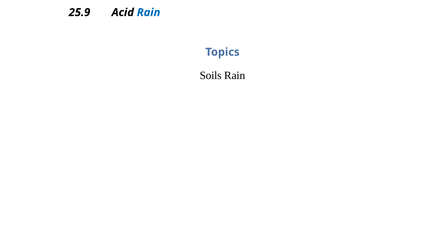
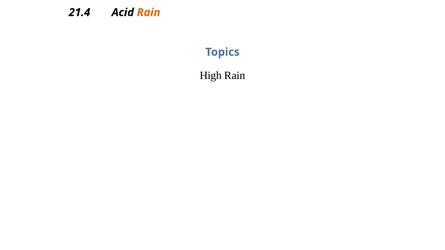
25.9: 25.9 -> 21.4 (79, 12)
Rain colour: blue -> orange (149, 12)
Soils: Soils -> High (211, 76)
